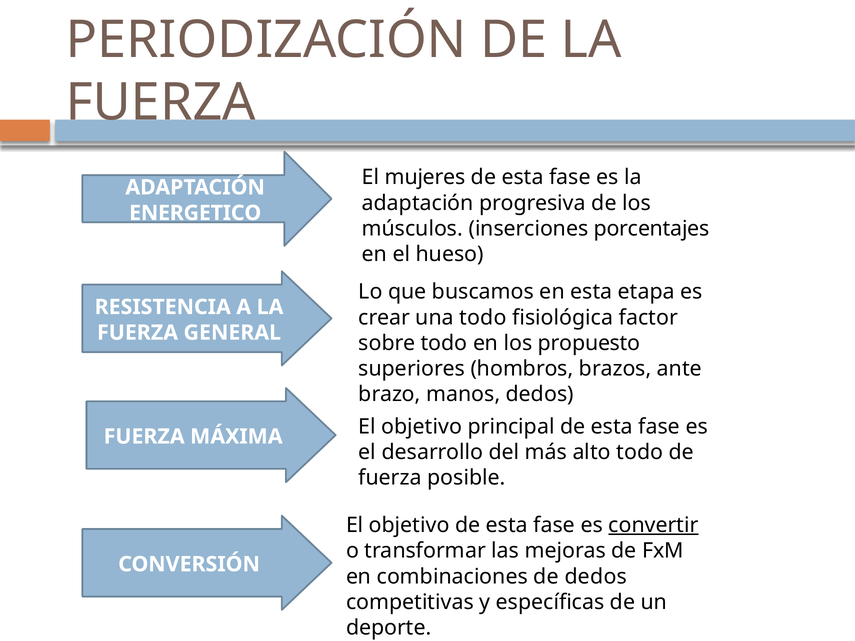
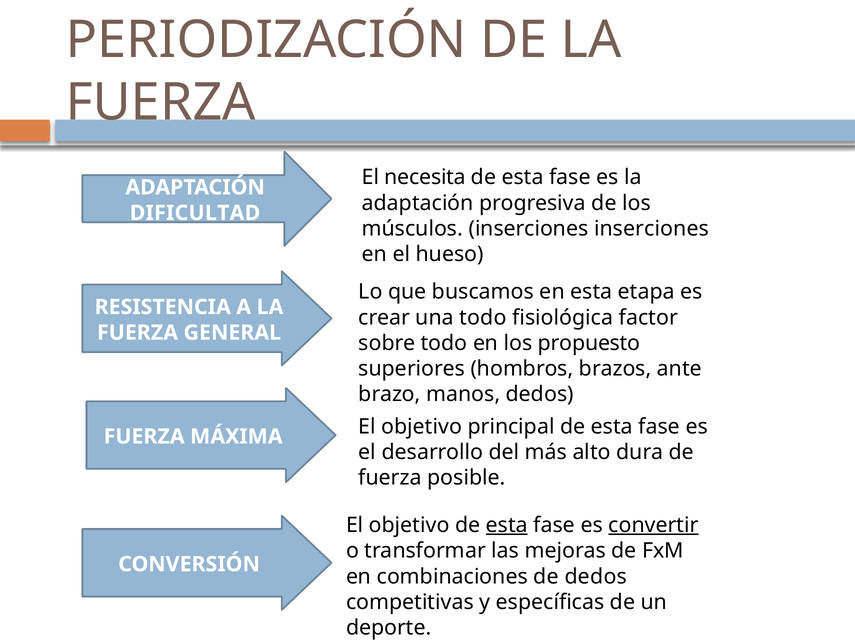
mujeres: mujeres -> necesita (425, 178)
ENERGETICO: ENERGETICO -> DIFICULTAD (195, 213)
inserciones porcentajes: porcentajes -> inserciones (651, 229)
alto todo: todo -> dura (640, 452)
esta underline: none -> present (507, 525)
